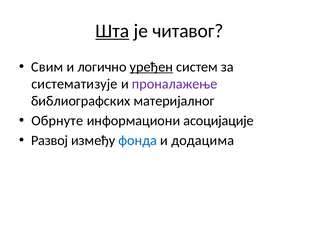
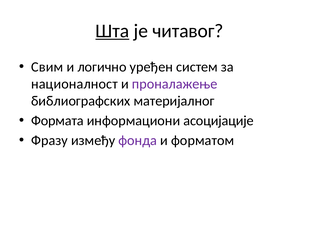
уређен underline: present -> none (151, 67)
систематизује: систематизује -> националност (74, 84)
Обрнуте: Обрнуте -> Формата (57, 121)
Развој: Развој -> Фразу (49, 141)
фонда colour: blue -> purple (138, 141)
додацима: додацима -> форматом (203, 141)
